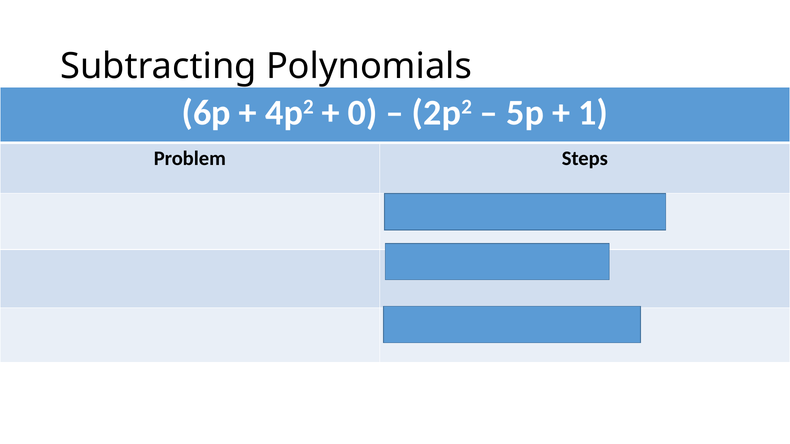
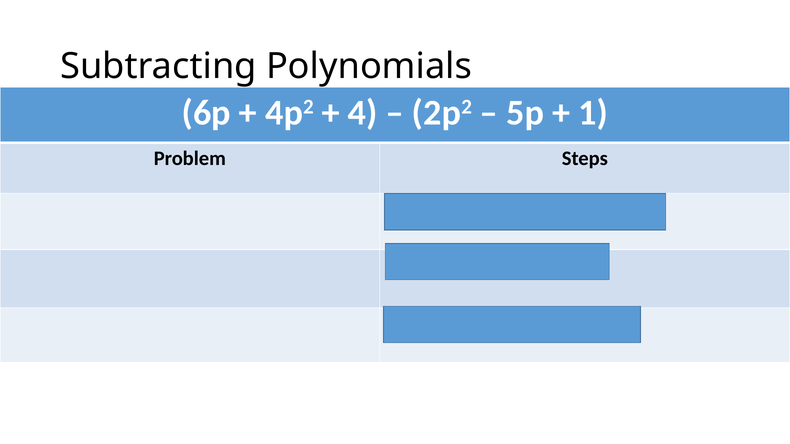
0: 0 -> 4 (363, 113)
